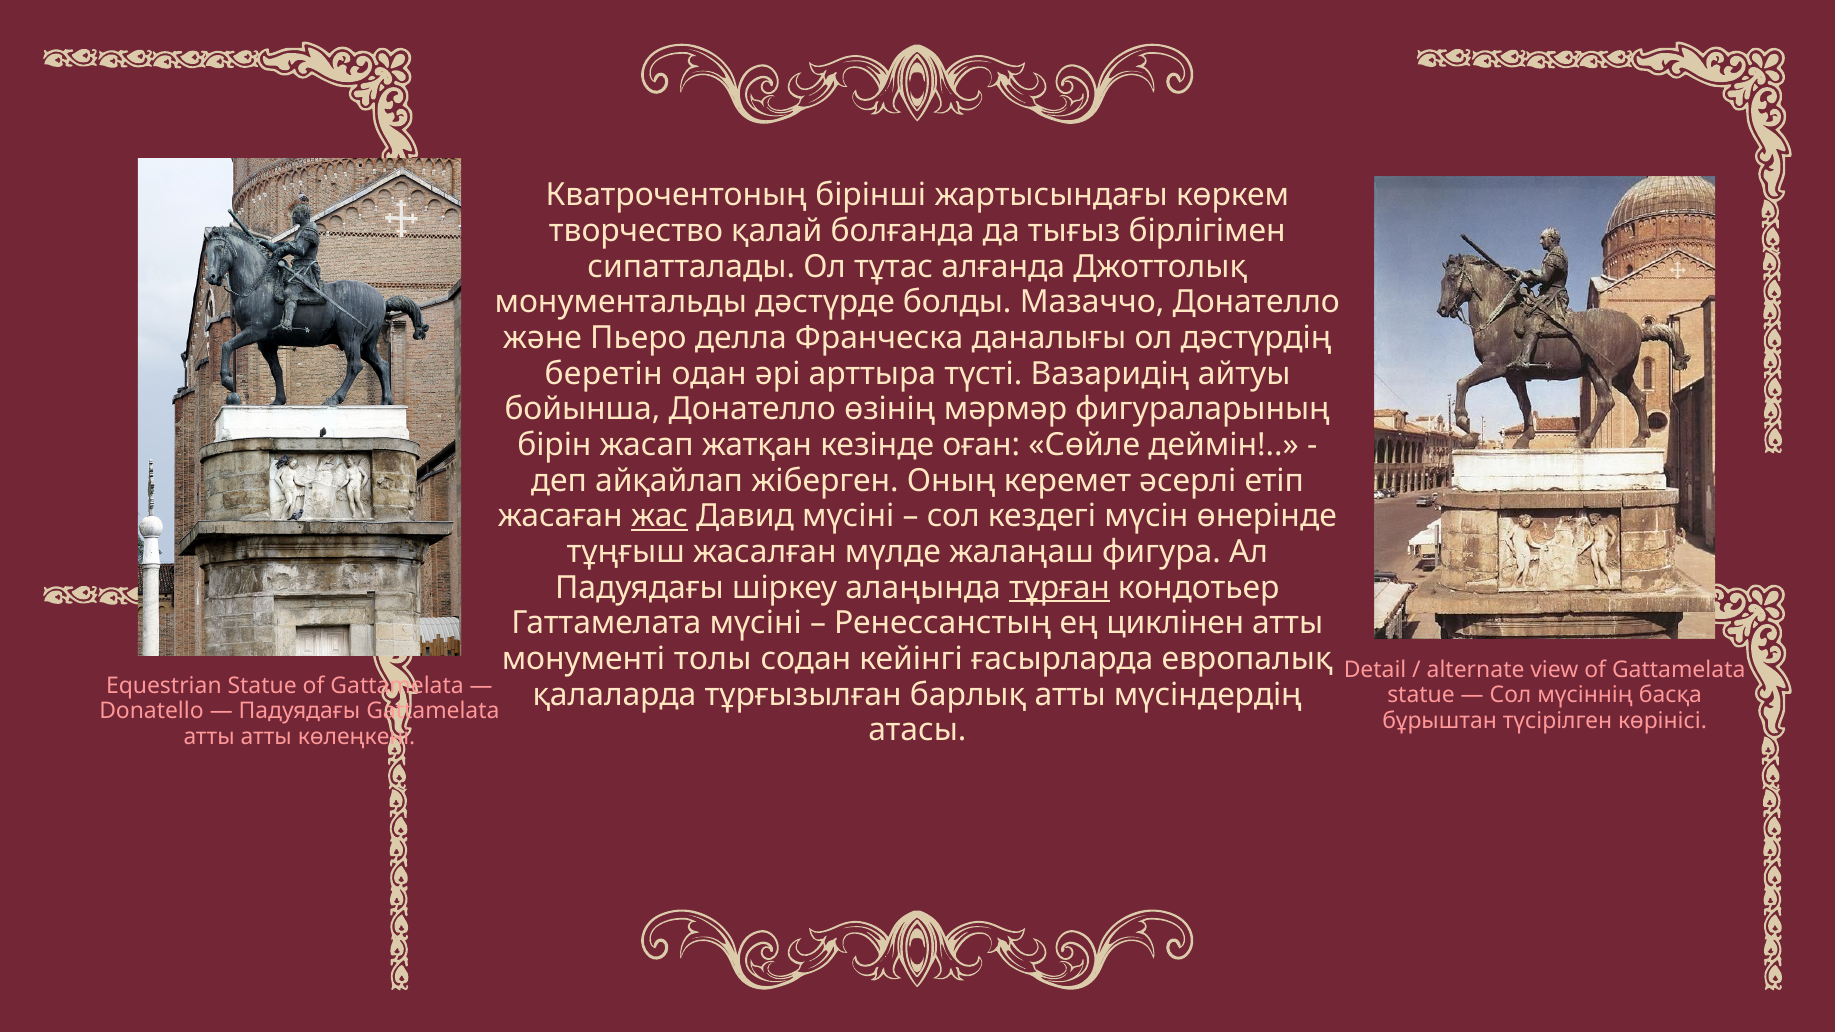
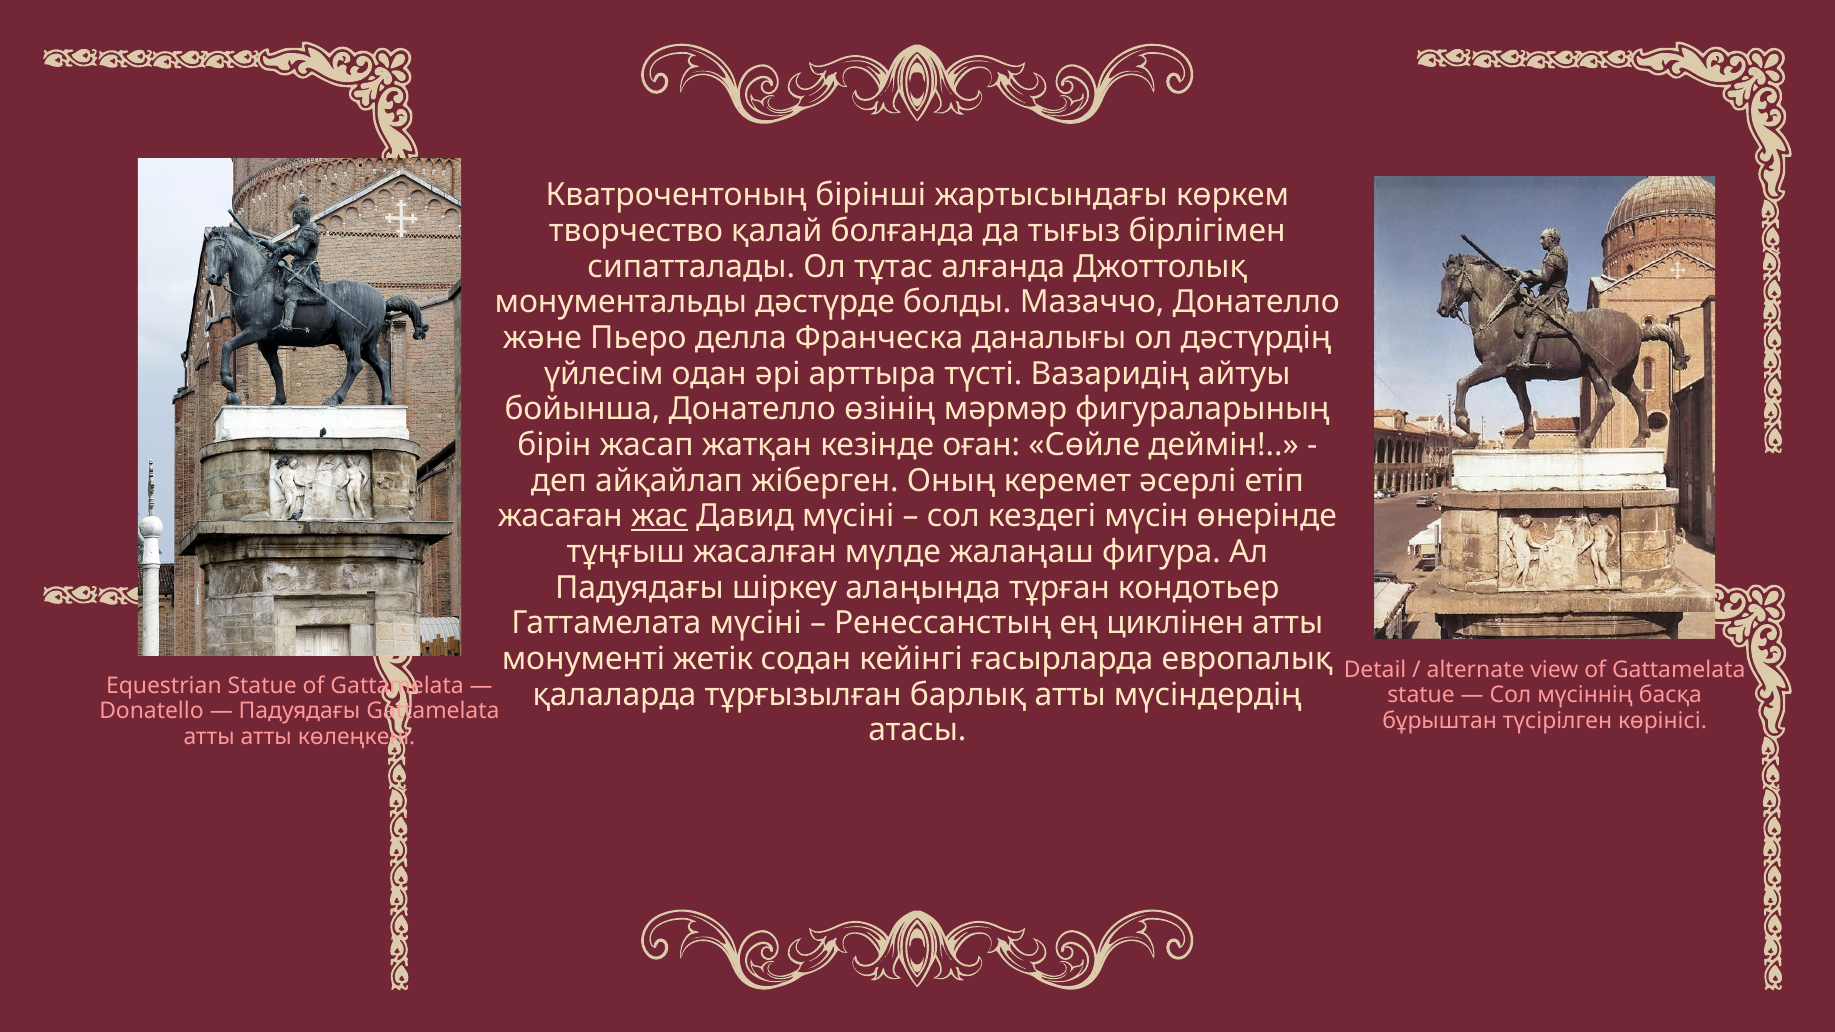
беретін: беретін -> үйлесім (604, 374)
тұрған underline: present -> none (1060, 588)
толы: толы -> жетік (713, 659)
